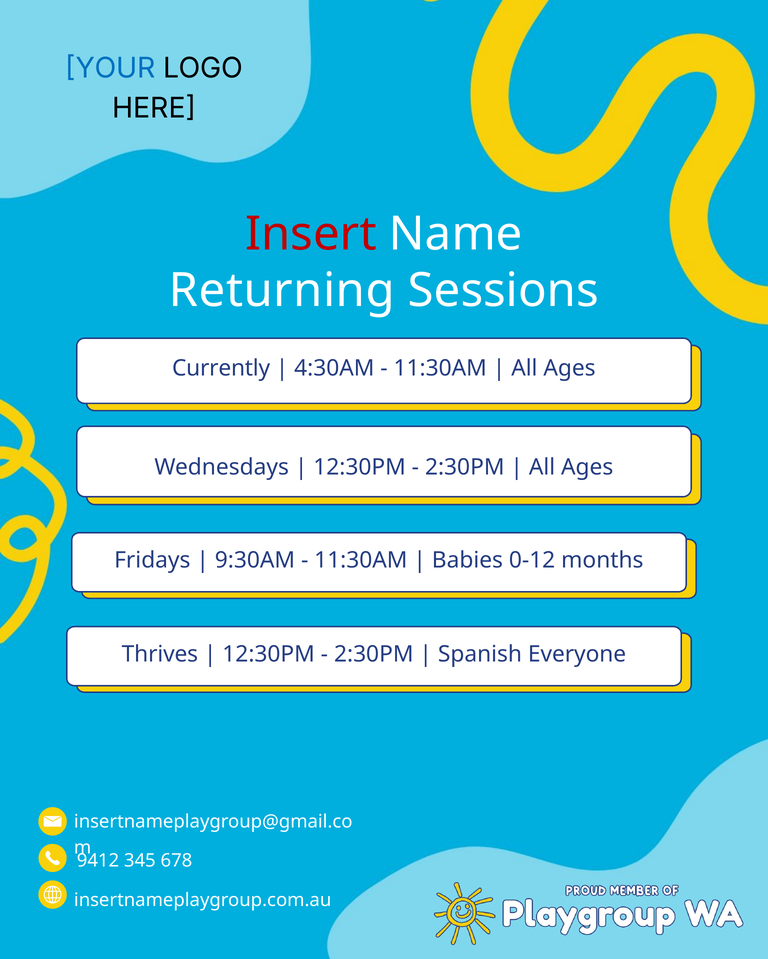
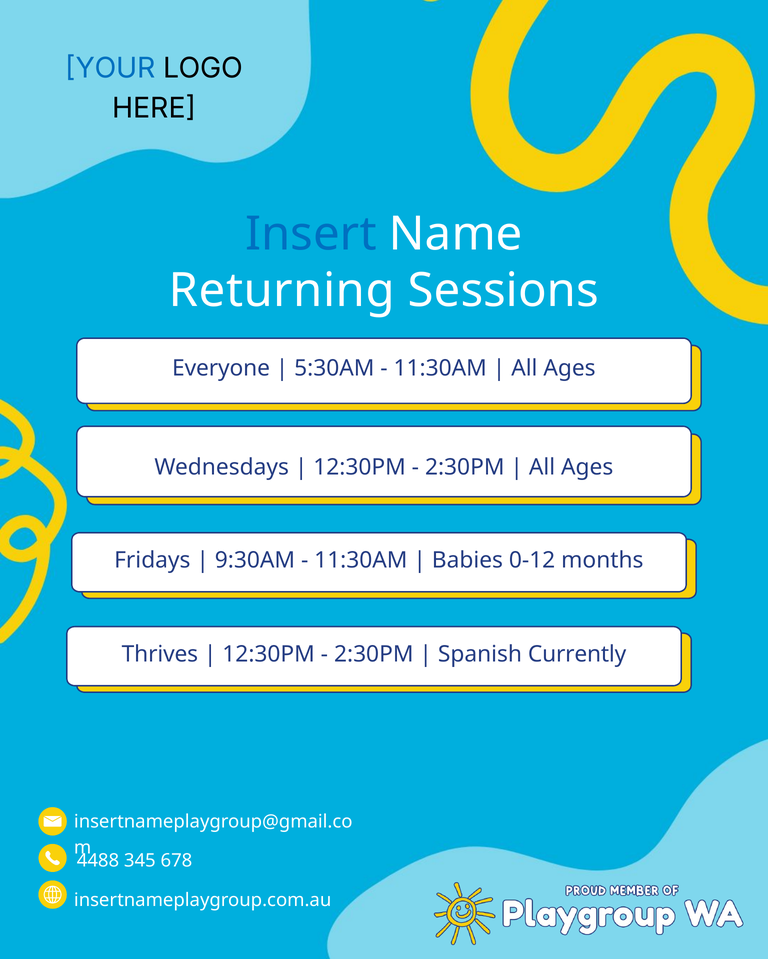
Insert colour: red -> blue (311, 234)
Currently: Currently -> Everyone (221, 369)
4:30AM: 4:30AM -> 5:30AM (334, 369)
Everyone: Everyone -> Currently (577, 655)
9412: 9412 -> 4488 (98, 861)
